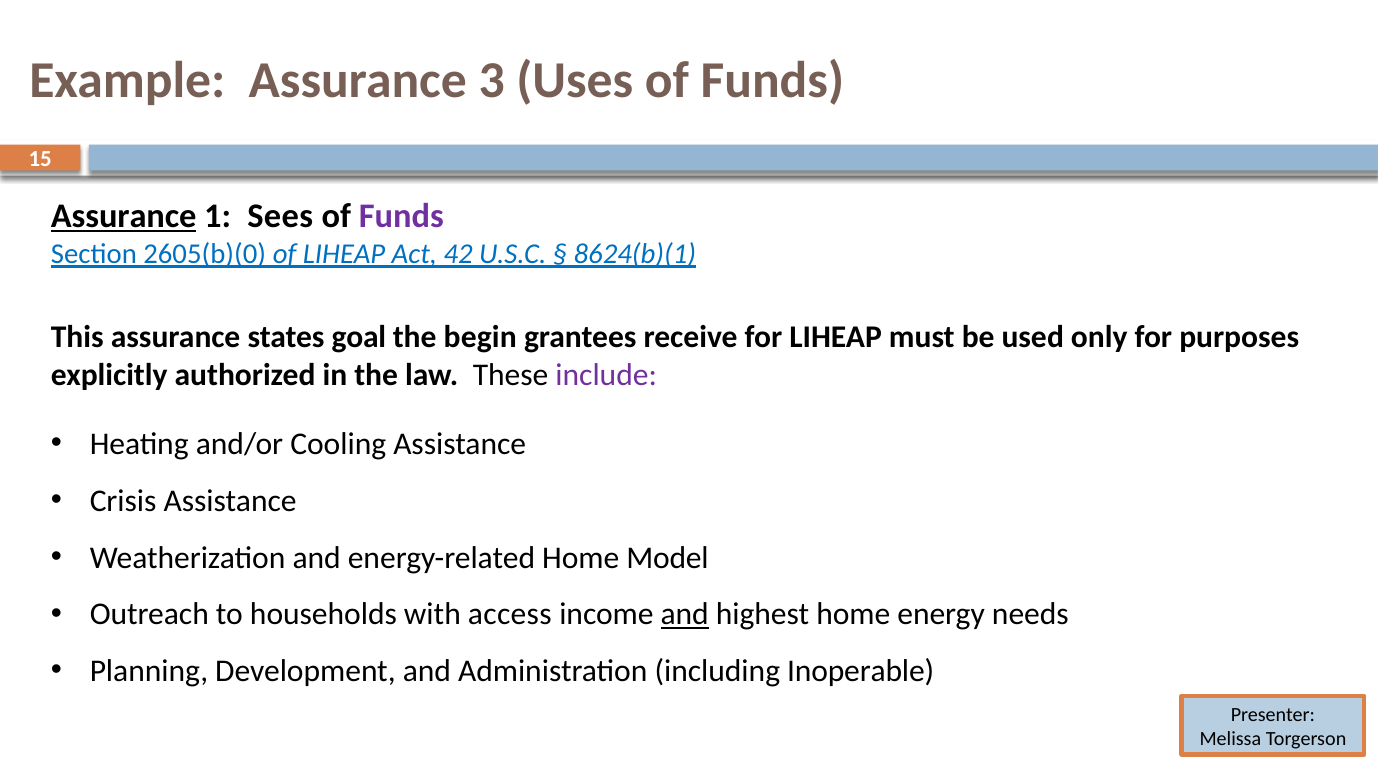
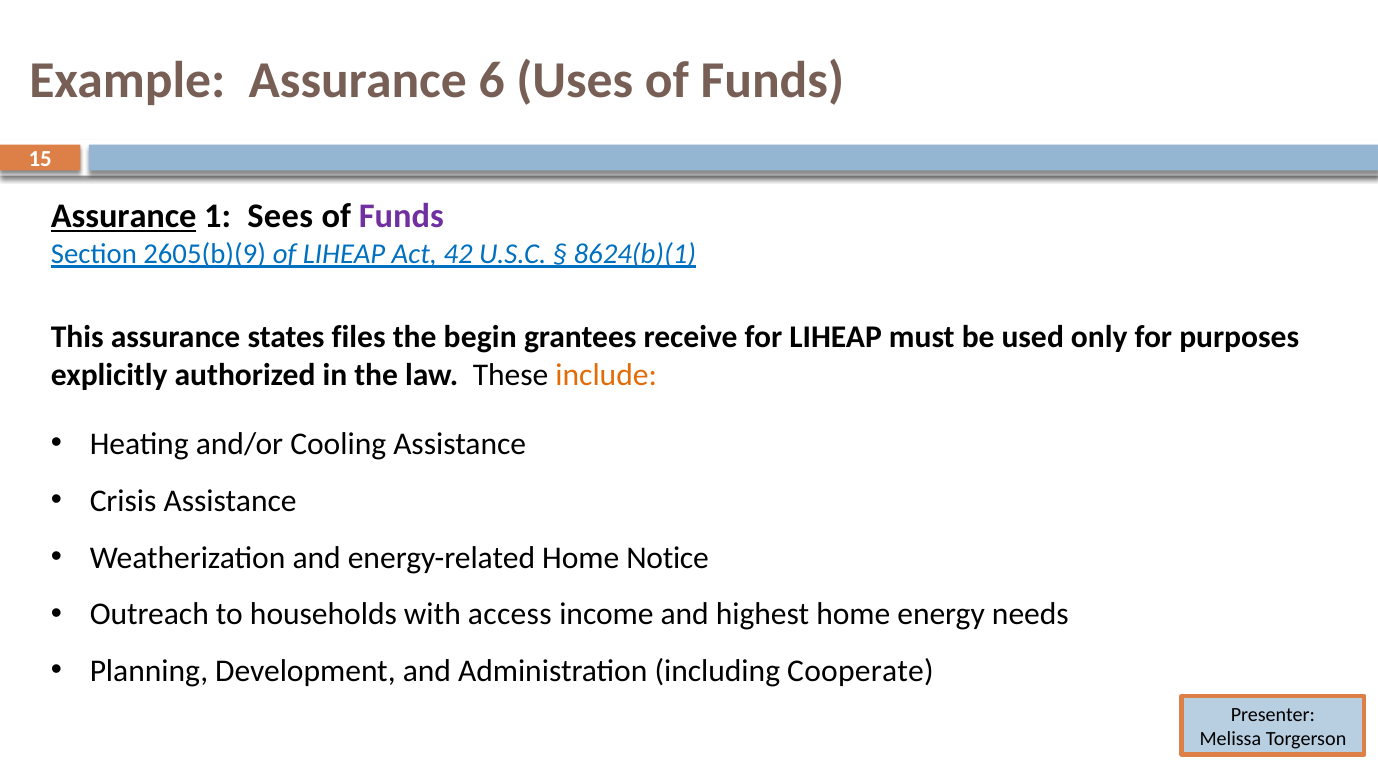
3: 3 -> 6 (492, 80)
2605(b)(0: 2605(b)(0 -> 2605(b)(9 (205, 254)
goal: goal -> files (359, 337)
include colour: purple -> orange (606, 375)
Model: Model -> Notice (668, 558)
and underline: present -> none (685, 615)
Inoperable: Inoperable -> Cooperate (860, 671)
